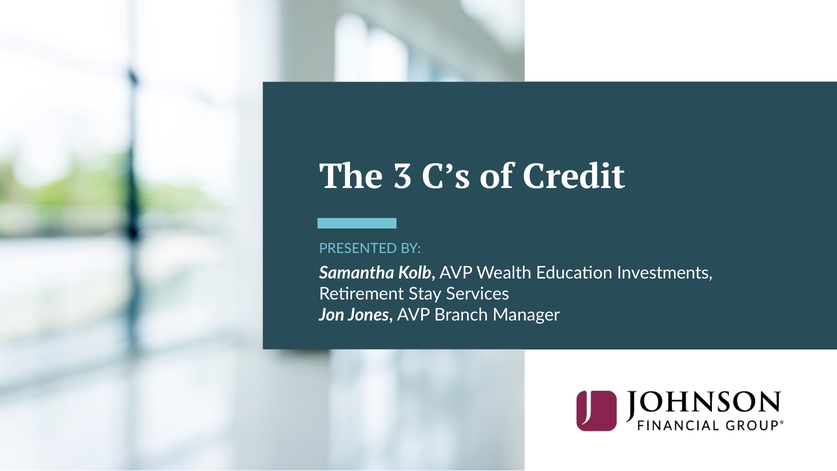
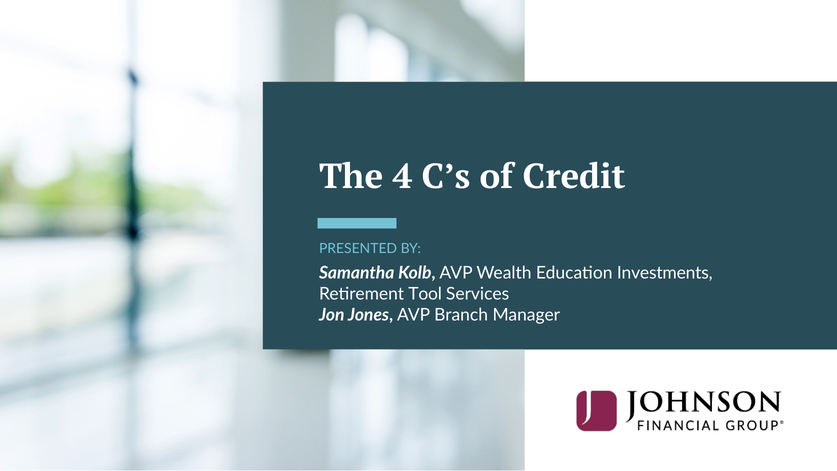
3: 3 -> 4 (402, 177)
Stay: Stay -> Tool (425, 294)
